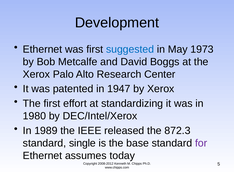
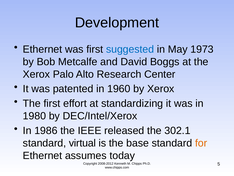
1947: 1947 -> 1960 (119, 89)
1989: 1989 -> 1986 (46, 130)
872.3: 872.3 -> 302.1 (177, 130)
single: single -> virtual (82, 143)
for colour: purple -> orange (201, 143)
